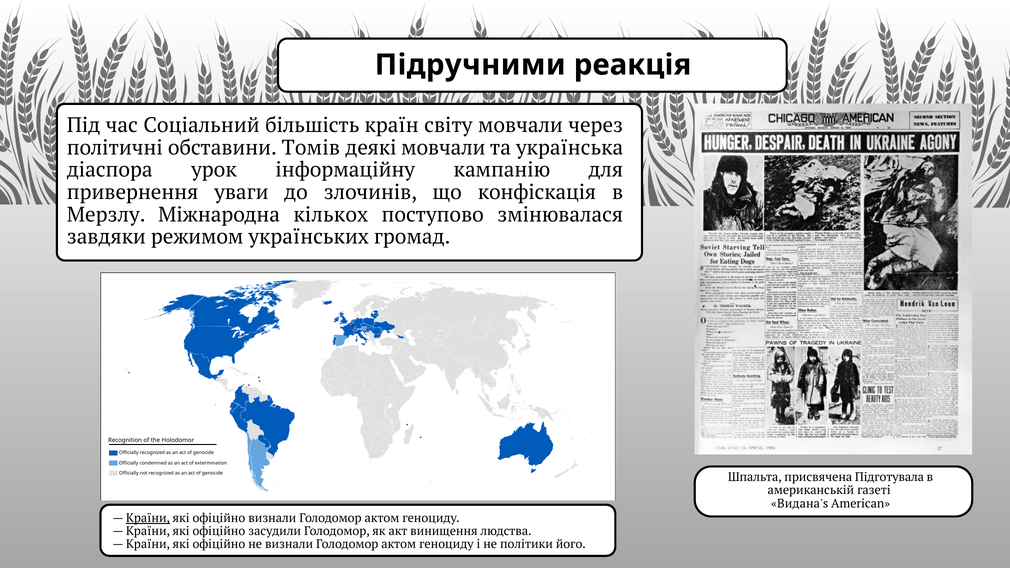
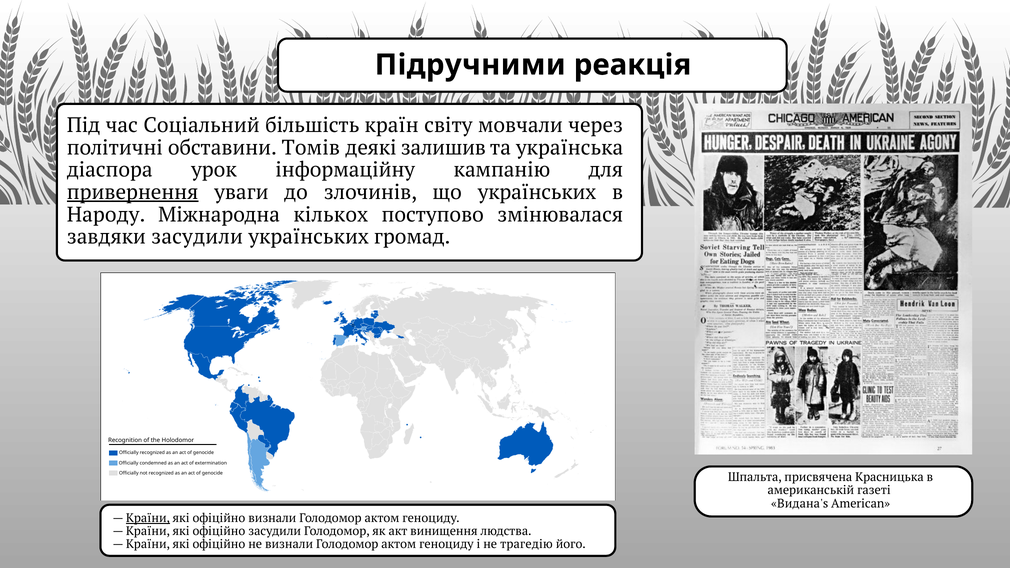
деякі мовчали: мовчали -> залишив (443, 148)
привернення underline: none -> present (133, 192)
що конфіскація: конфіскація -> українських (537, 192)
Мерзлу: Мерзлу -> Народу (106, 215)
завдяки режимом: режимом -> засудили (197, 237)
Підготувала: Підготувала -> Красницька (889, 477)
політики: політики -> трагедію (526, 544)
